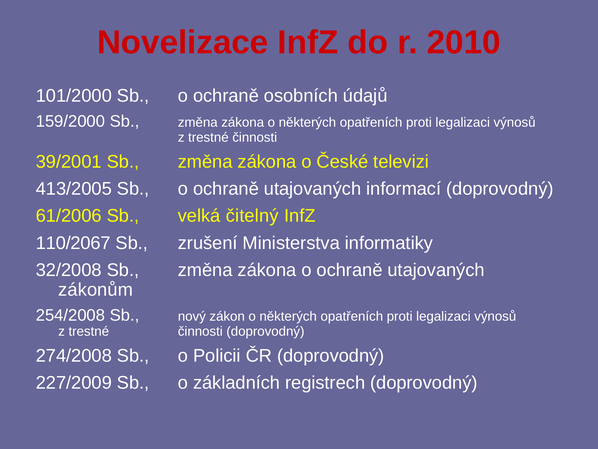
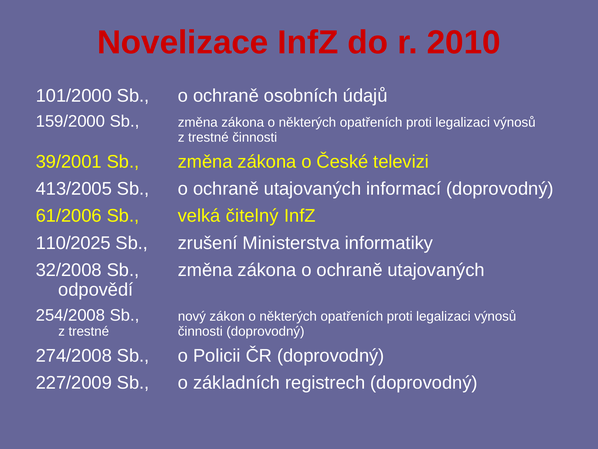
110/2067: 110/2067 -> 110/2025 (73, 243)
zákonům: zákonům -> odpovědí (96, 289)
